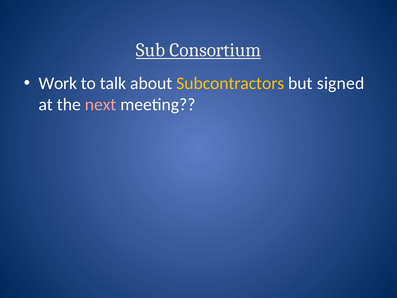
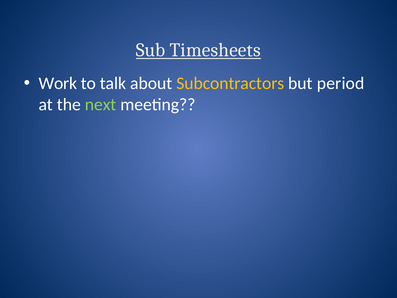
Consortium: Consortium -> Timesheets (215, 50)
signed: signed -> period (341, 83)
next colour: pink -> light green (101, 104)
